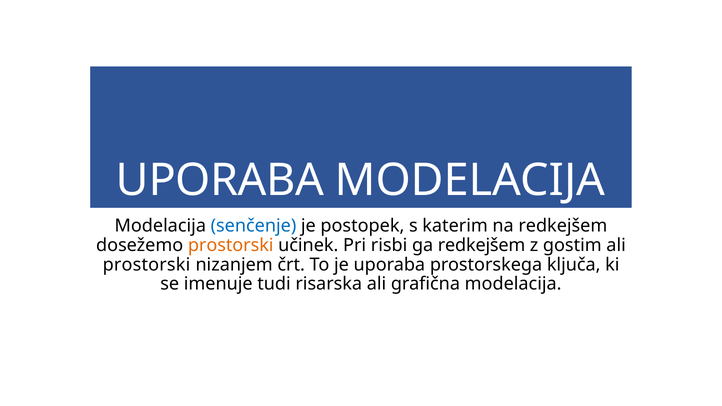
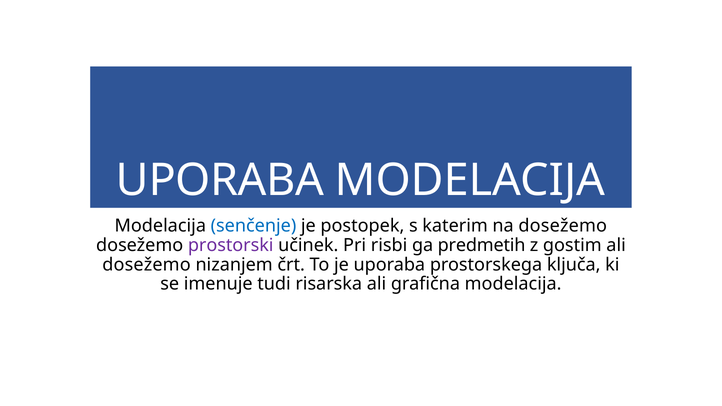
na redkejšem: redkejšem -> dosežemo (563, 226)
prostorski colour: orange -> purple (231, 245)
ga redkejšem: redkejšem -> predmetih (482, 245)
prostorski: prostorski -> dosežemo (147, 265)
